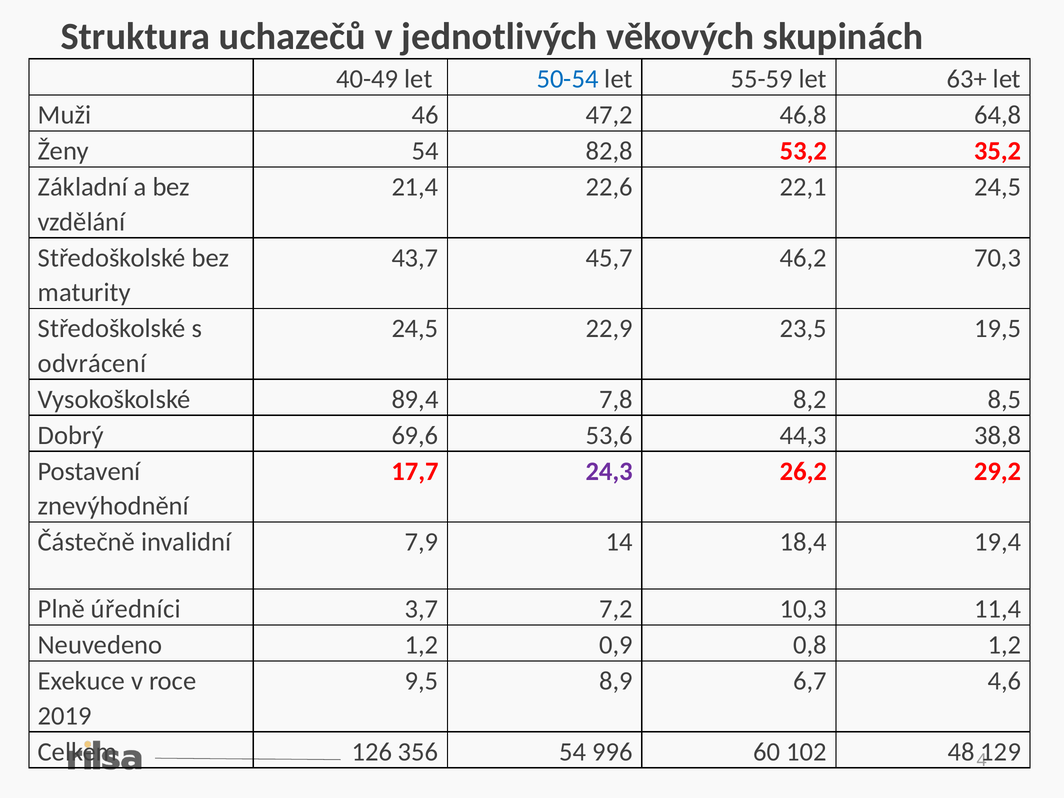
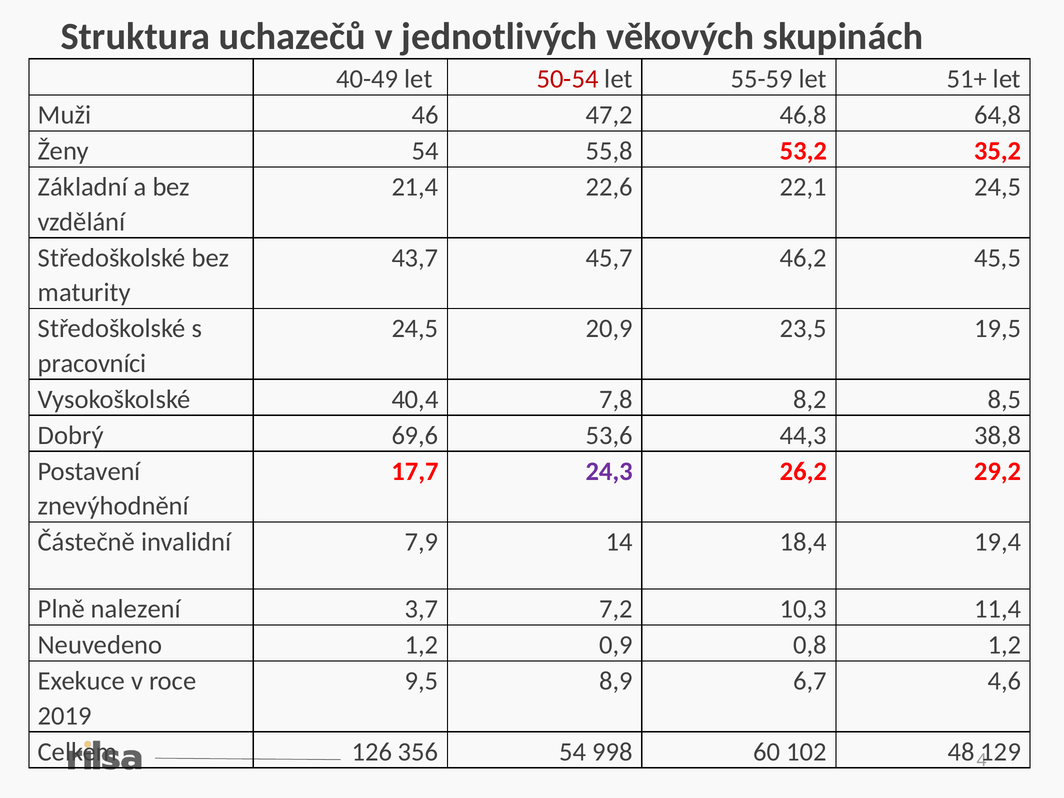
50-54 colour: blue -> red (568, 79)
63+: 63+ -> 51+ (967, 79)
82,8: 82,8 -> 55,8 (609, 151)
70,3: 70,3 -> 45,5 (998, 258)
22,9: 22,9 -> 20,9 (609, 329)
odvrácení: odvrácení -> pracovníci (92, 363)
89,4: 89,4 -> 40,4 (415, 399)
úředníci: úředníci -> nalezení (136, 609)
996: 996 -> 998 (612, 752)
